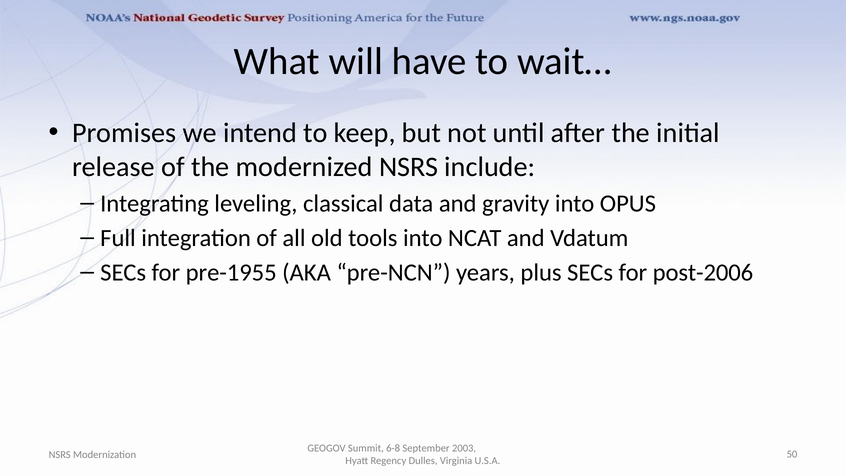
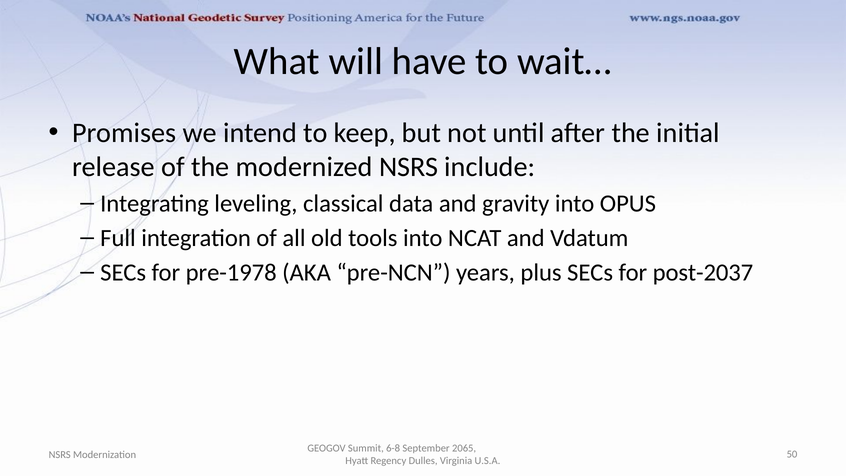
pre-1955: pre-1955 -> pre-1978 (231, 273)
post-2006: post-2006 -> post-2037 (703, 273)
2003: 2003 -> 2065 (464, 448)
